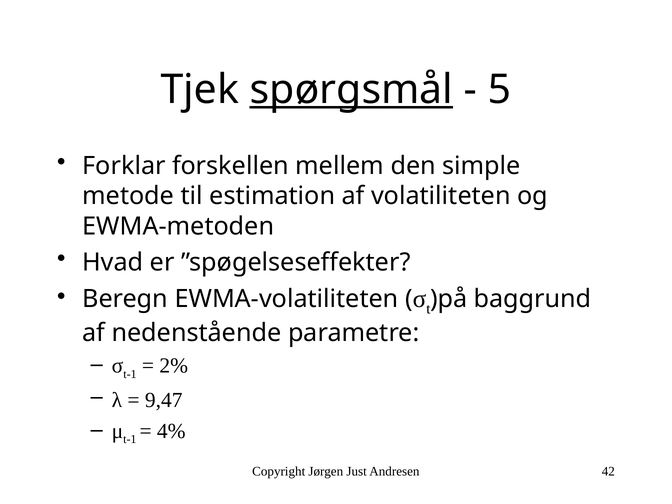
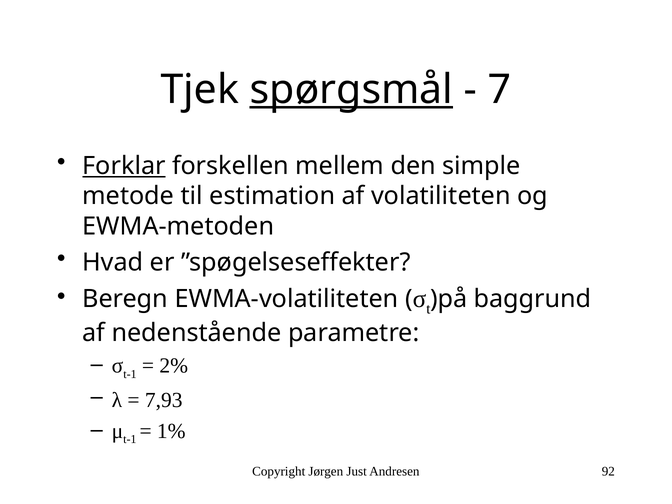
5: 5 -> 7 (499, 90)
Forklar underline: none -> present (124, 166)
9,47: 9,47 -> 7,93 (164, 400)
4%: 4% -> 1% (171, 431)
42: 42 -> 92 (608, 471)
